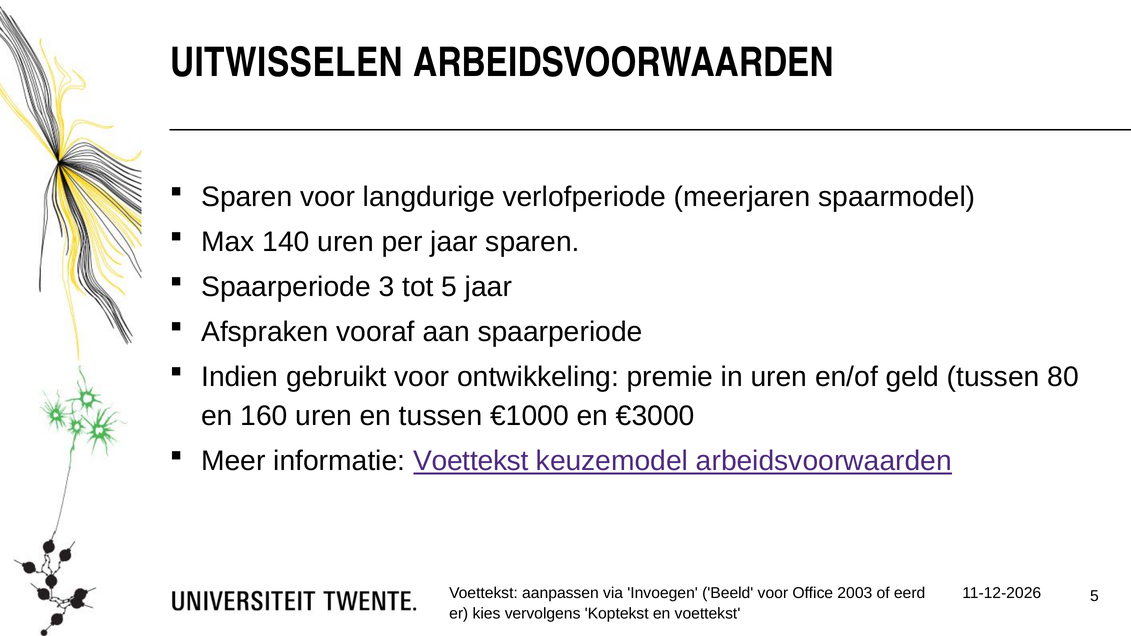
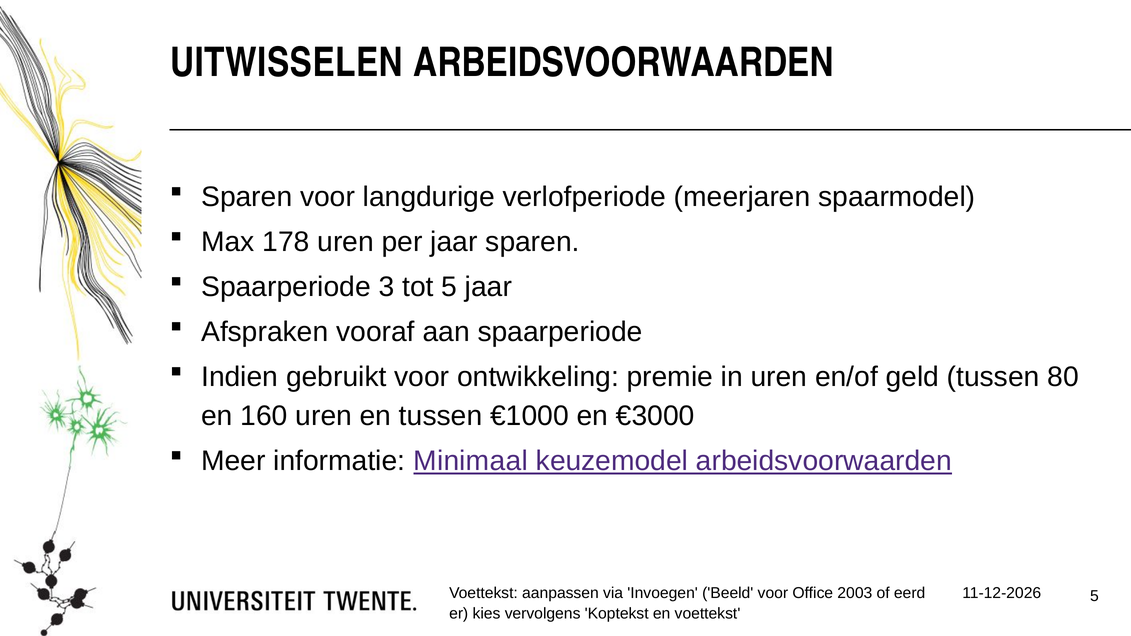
140: 140 -> 178 (286, 242)
informatie Voettekst: Voettekst -> Minimaal (471, 461)
